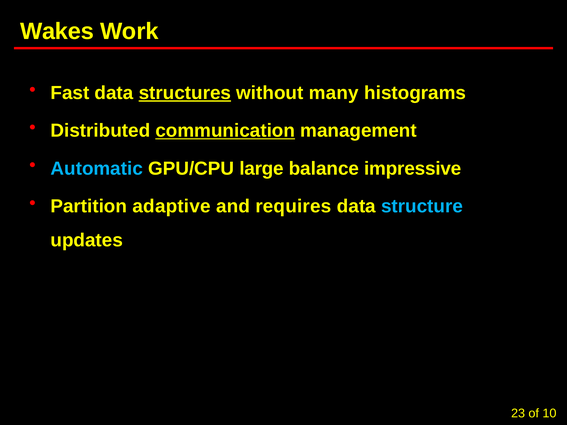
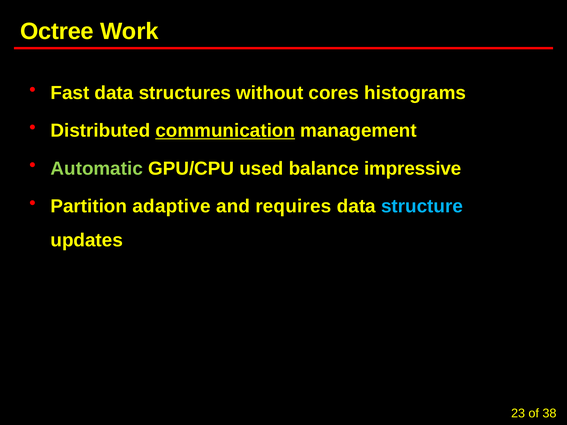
Wakes: Wakes -> Octree (57, 31)
structures underline: present -> none (185, 93)
many: many -> cores (334, 93)
Automatic colour: light blue -> light green (97, 169)
large: large -> used (261, 169)
10: 10 -> 38 (549, 414)
